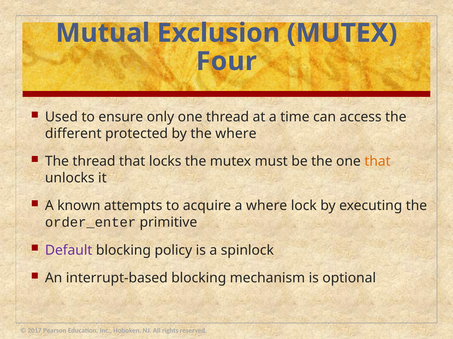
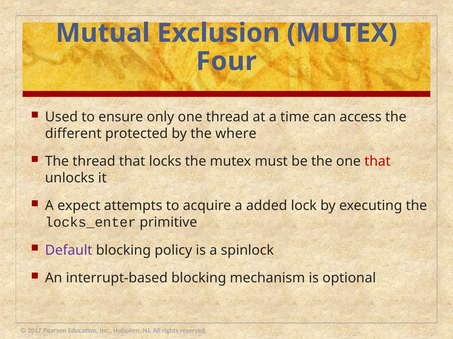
that colour: orange -> red (378, 162)
known: known -> expect (79, 206)
a where: where -> added (267, 206)
order_enter: order_enter -> locks_enter (91, 223)
